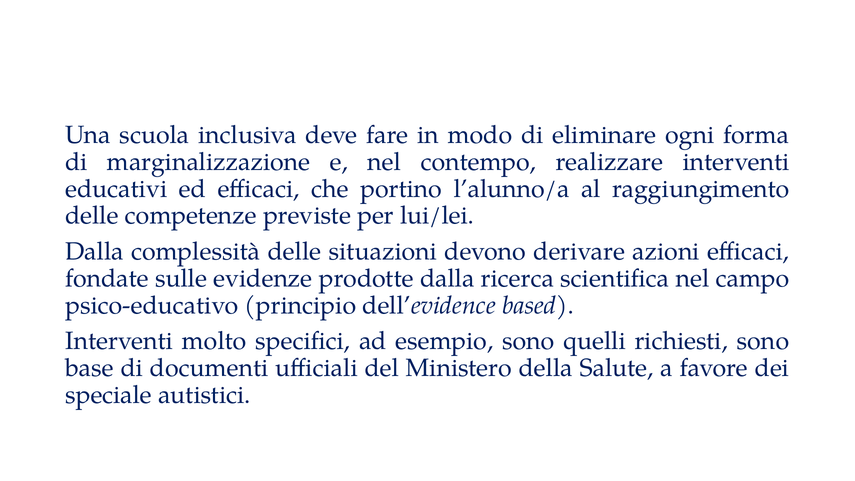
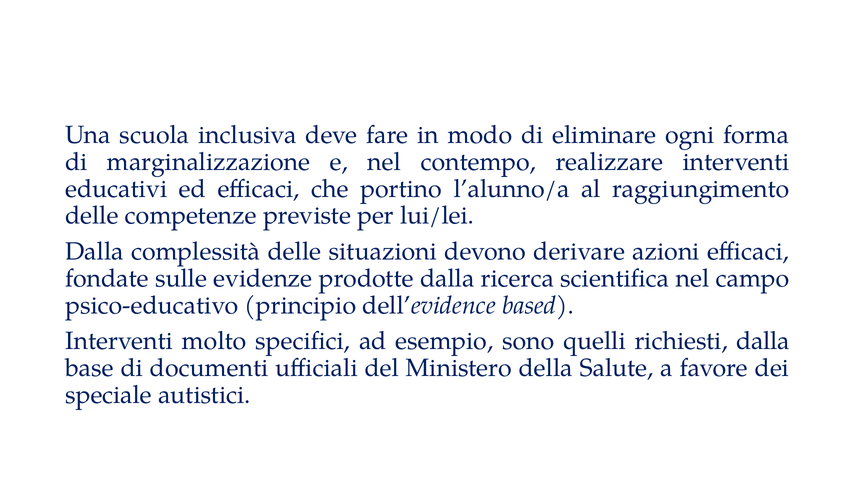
richiesti sono: sono -> dalla (763, 341)
